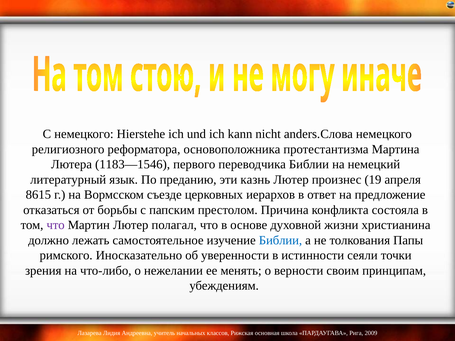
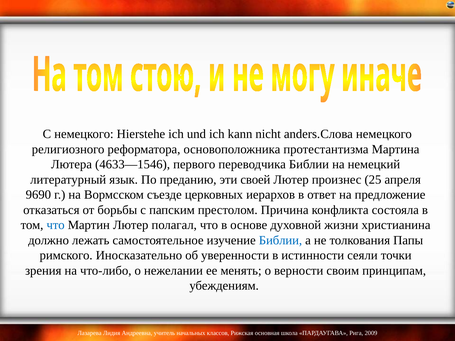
1183—1546: 1183—1546 -> 4633—1546 (133, 165)
казнь: казнь -> своей (255, 180)
19: 19 -> 25 (373, 180)
8615: 8615 -> 9690 (38, 195)
что colour: purple -> blue (56, 225)
